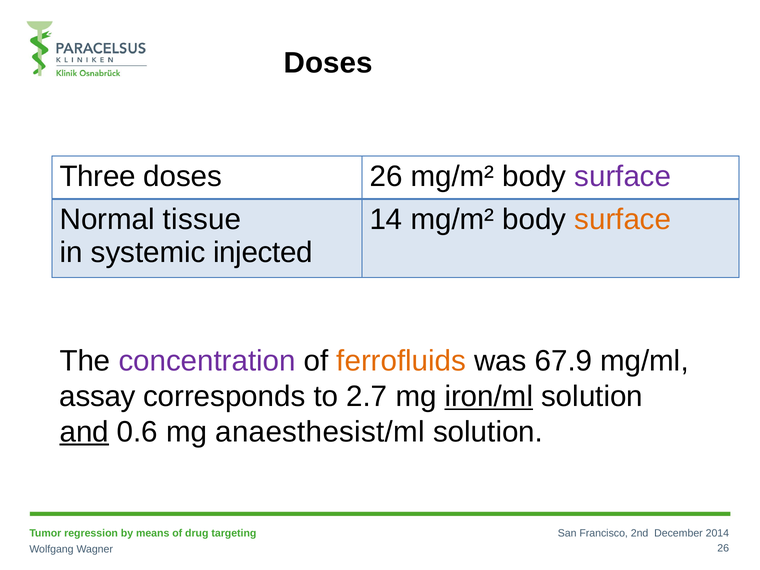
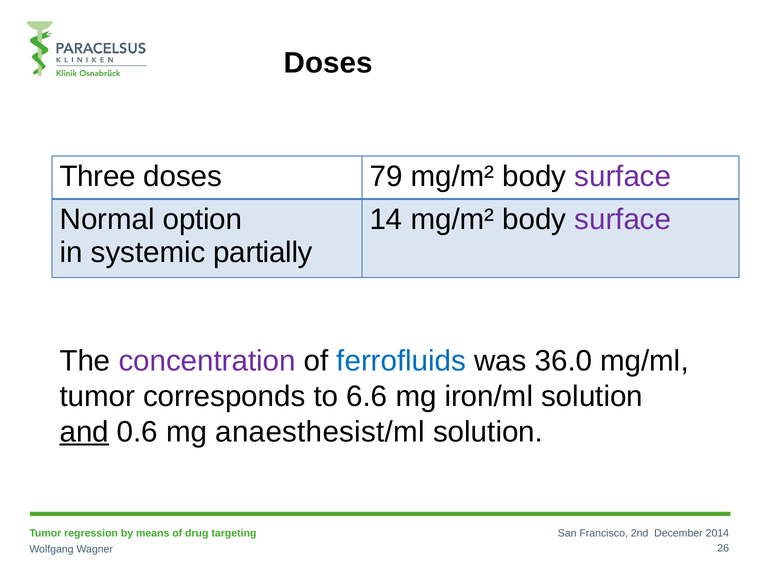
doses 26: 26 -> 79 (386, 177)
tissue: tissue -> option (202, 220)
surface colour: orange -> purple (623, 220)
injected: injected -> partially (263, 253)
ferrofluids colour: orange -> blue (401, 361)
67.9: 67.9 -> 36.0 (563, 361)
assay: assay -> tumor (97, 396)
2.7: 2.7 -> 6.6 (367, 396)
iron/ml underline: present -> none (489, 396)
